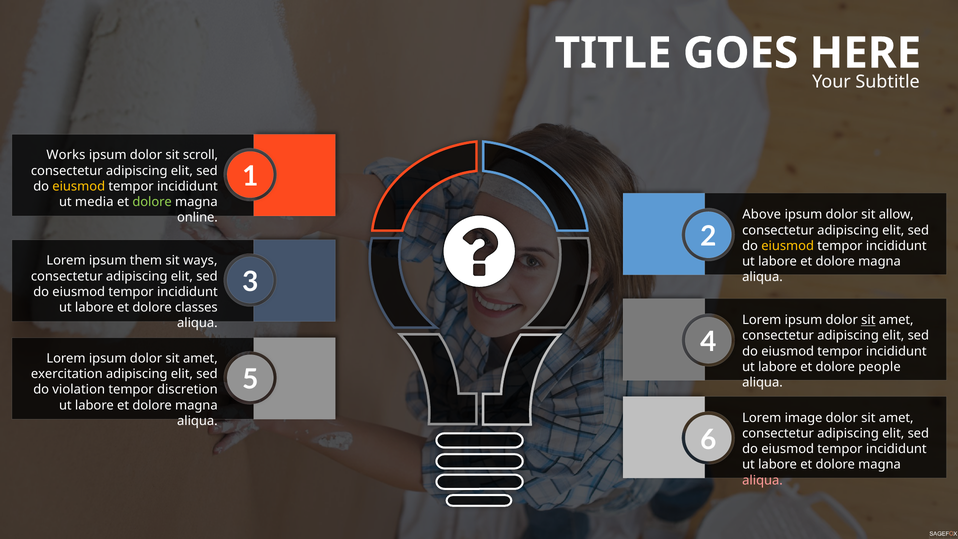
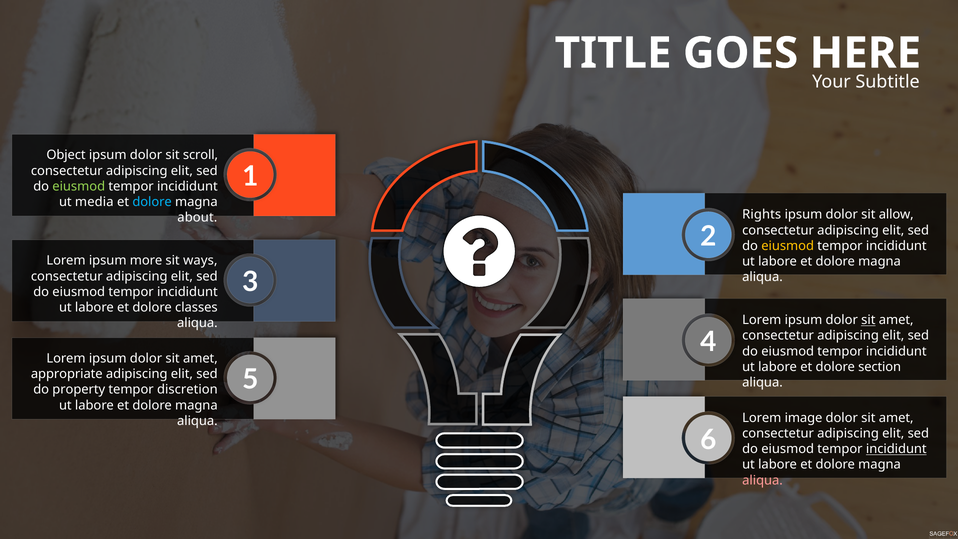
Works: Works -> Object (66, 155)
eiusmod colour: yellow -> light green (79, 186)
dolore colour: light green -> light blue (152, 202)
Above: Above -> Rights (762, 215)
online: online -> about (197, 218)
them: them -> more (146, 261)
people: people -> section (880, 367)
exercitation: exercitation -> appropriate (67, 374)
violation: violation -> property (79, 390)
incididunt underline: none -> present (896, 449)
